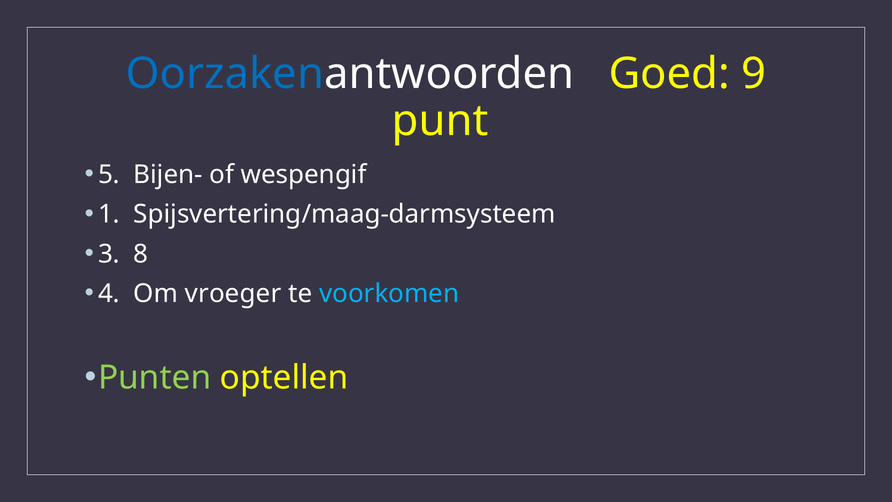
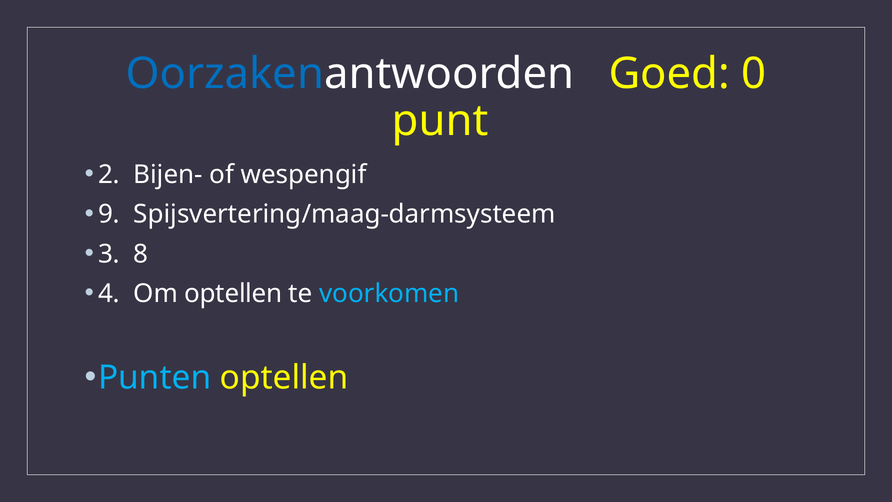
9: 9 -> 0 (754, 74)
5: 5 -> 2 (109, 175)
1: 1 -> 9 (109, 214)
Om vroeger: vroeger -> optellen (233, 293)
Punten colour: light green -> light blue (155, 378)
